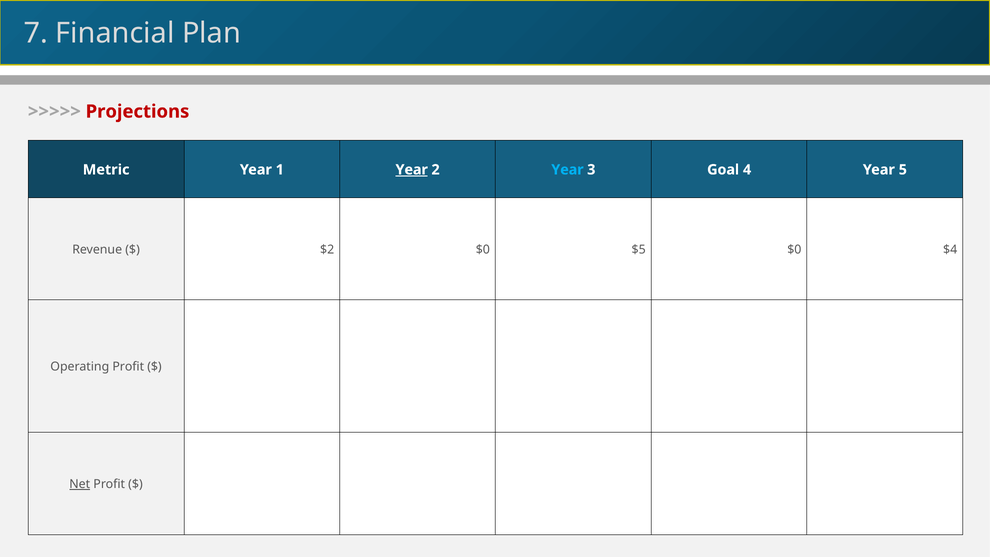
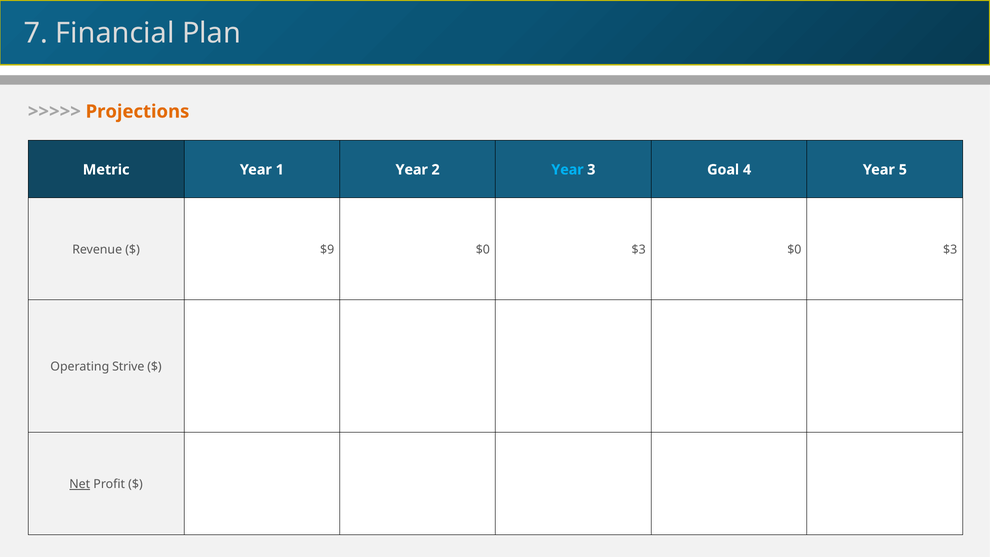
Projections colour: red -> orange (138, 112)
Year underline: present -> none (412, 170)
$2: $2 -> $9 (327, 249)
$5: $5 -> $3 (639, 249)
$4: $4 -> $3 (950, 249)
Operating Profit: Profit -> Strive (128, 367)
